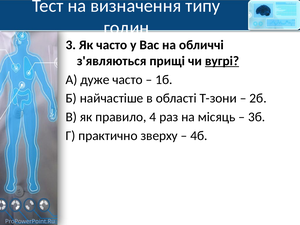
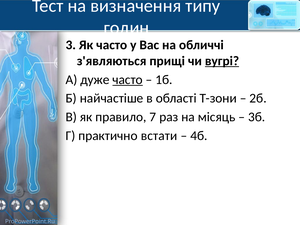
часто underline: none -> present (128, 80)
4: 4 -> 7 (153, 117)
зверху: зверху -> встати (159, 136)
